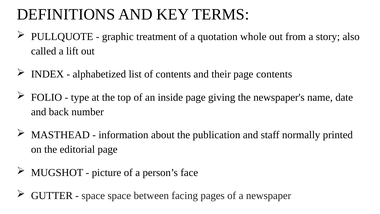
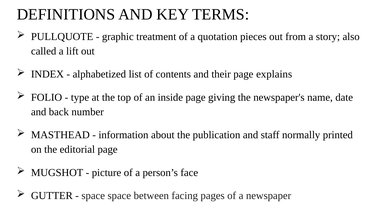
whole: whole -> pieces (253, 37)
page contents: contents -> explains (274, 74)
